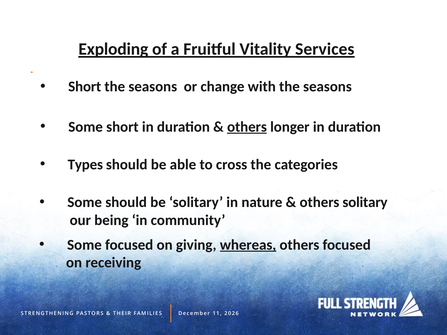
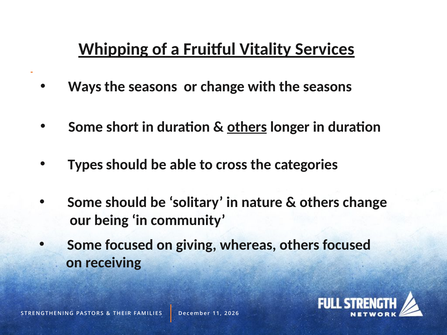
Exploding: Exploding -> Whipping (113, 49)
Short: Short -> Ways (85, 87)
others solitary: solitary -> change (365, 203)
whereas underline: present -> none (248, 245)
